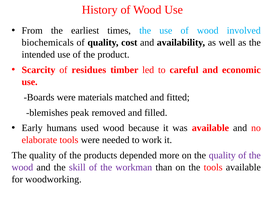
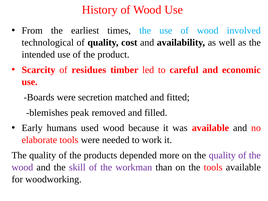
biochemicals: biochemicals -> technological (48, 43)
materials: materials -> secretion (95, 97)
